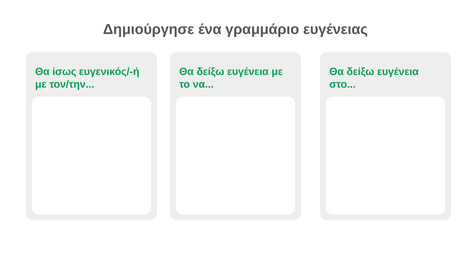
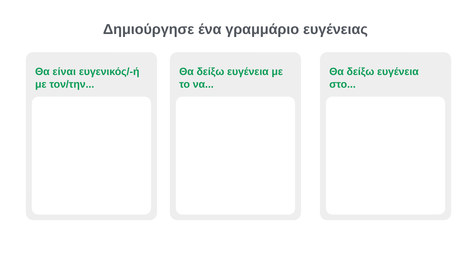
ίσως: ίσως -> είναι (64, 72)
